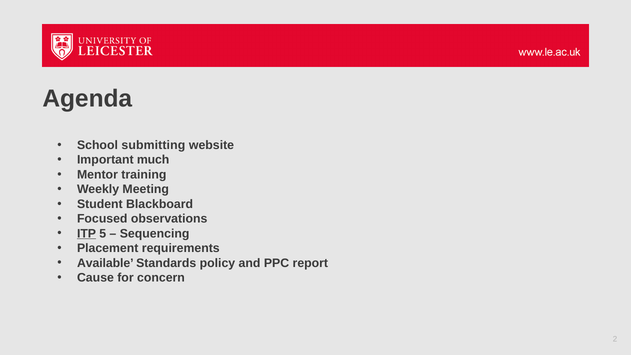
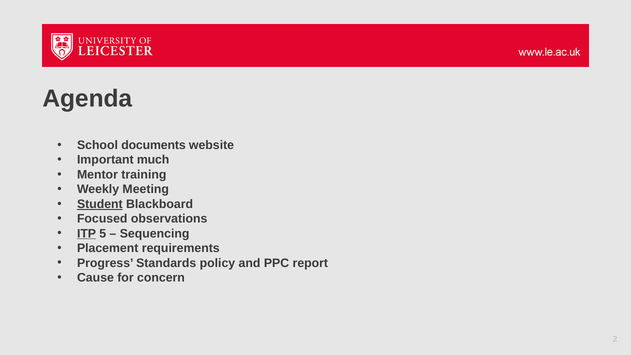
submitting: submitting -> documents (153, 145)
Student underline: none -> present (100, 204)
Available: Available -> Progress (105, 263)
